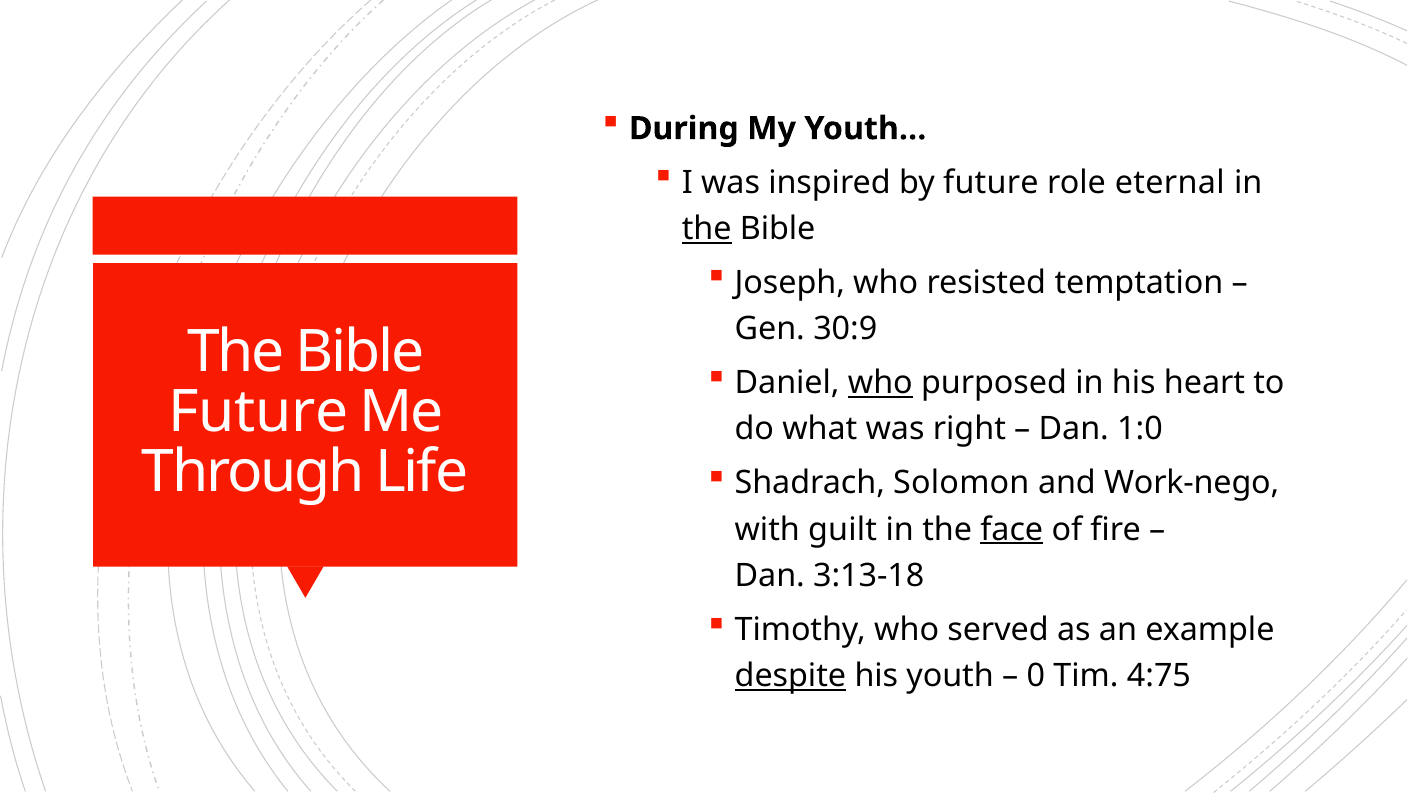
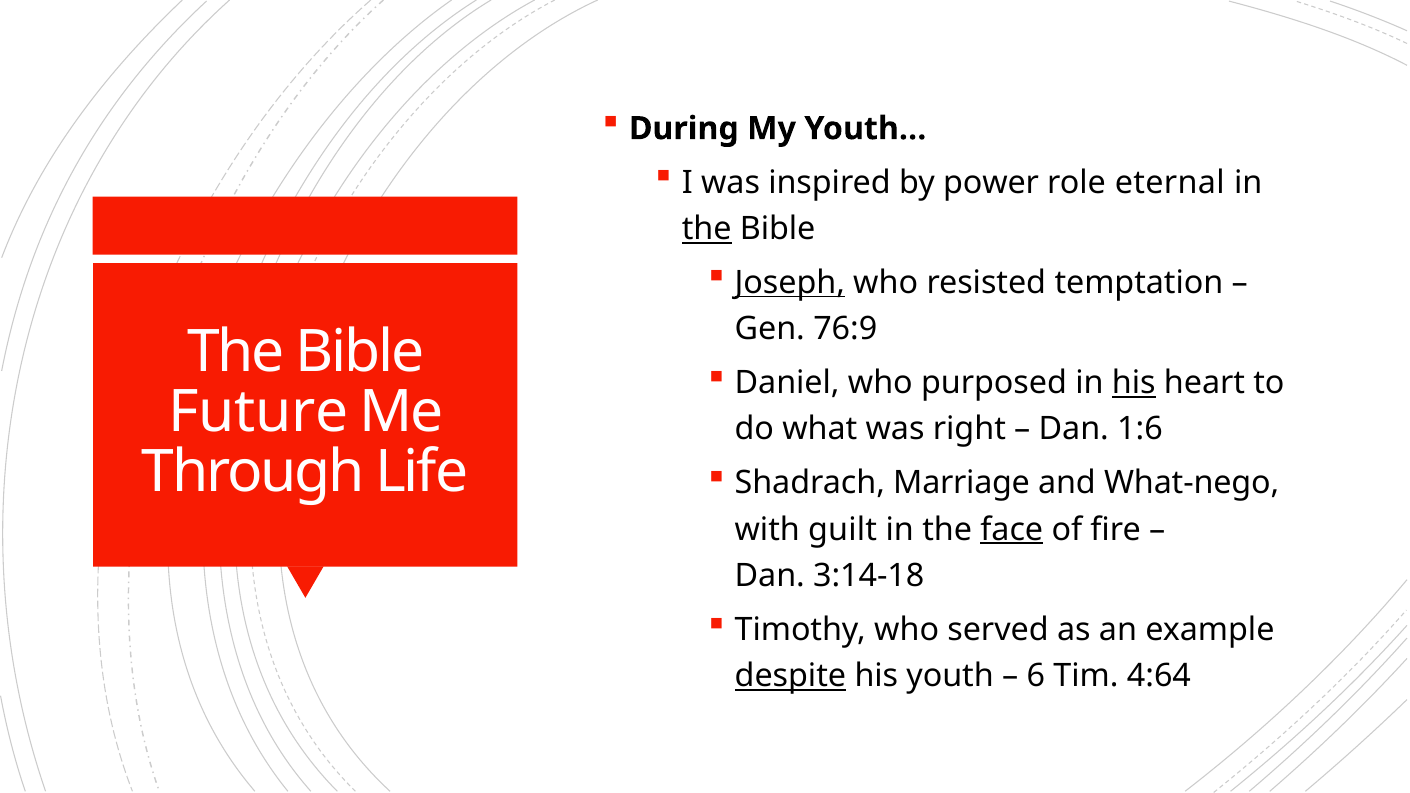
by future: future -> power (991, 182)
Joseph underline: none -> present (790, 283)
30:9: 30:9 -> 76:9 (845, 329)
who underline: present -> none (880, 383)
his underline: none -> present (1134, 383)
1:0: 1:0 -> 1:6 (1140, 429)
Solomon: Solomon -> Marriage (962, 483)
Work-nego: Work-nego -> What-nego (1192, 483)
3:13-18: 3:13-18 -> 3:14-18 (869, 576)
0: 0 -> 6 (1036, 676)
4:75: 4:75 -> 4:64 (1159, 676)
